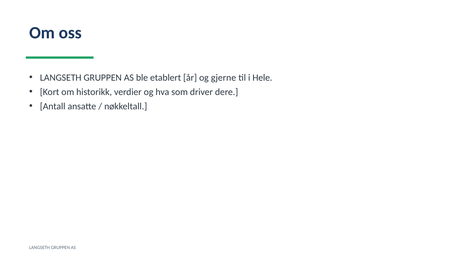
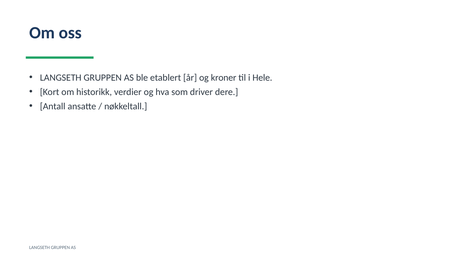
gjerne: gjerne -> kroner (224, 78)
